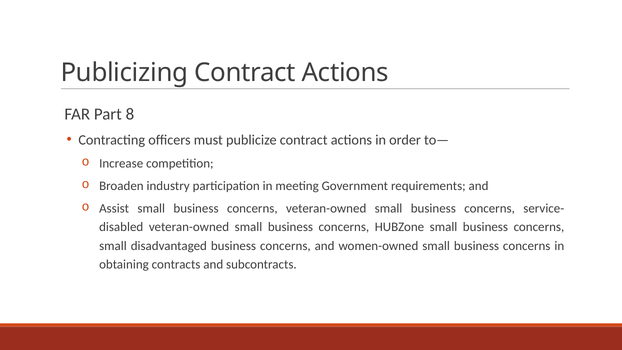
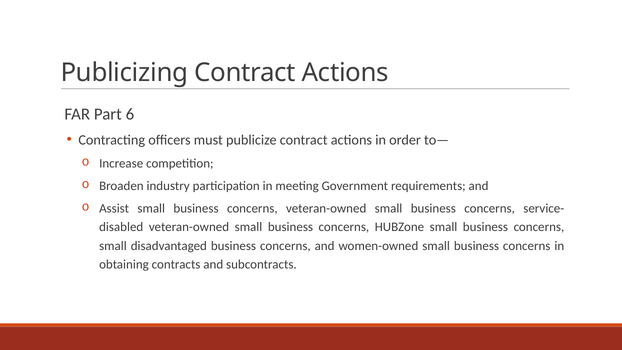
8: 8 -> 6 (130, 114)
